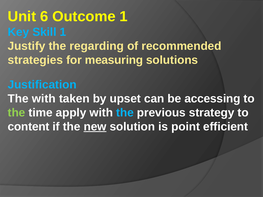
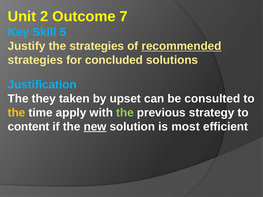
6: 6 -> 2 (44, 17)
Outcome 1: 1 -> 7 (124, 17)
Skill 1: 1 -> 5 (63, 32)
the regarding: regarding -> strategies (97, 46)
recommended underline: none -> present (181, 46)
measuring: measuring -> concluded (114, 60)
The with: with -> they (44, 99)
accessing: accessing -> consulted (212, 99)
the colour: light green -> yellow (17, 113)
the colour: light blue -> light green (125, 113)
point: point -> most (186, 127)
